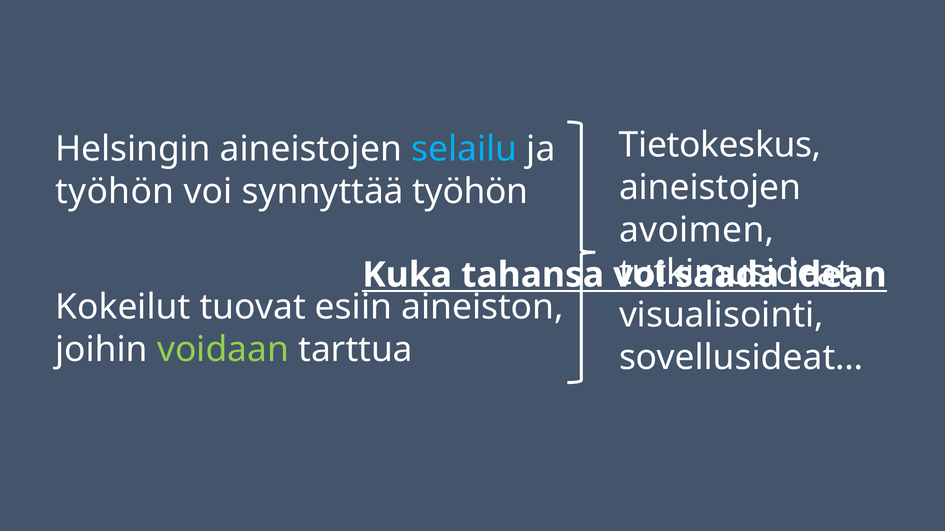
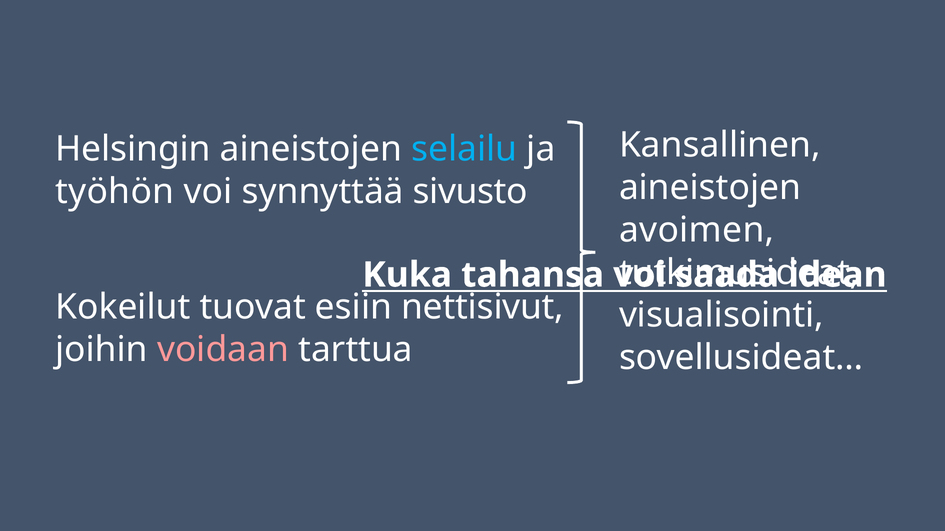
Tietokeskus: Tietokeskus -> Kansallinen (720, 145)
synnyttää työhön: työhön -> sivusto (470, 192)
aineiston: aineiston -> nettisivut (483, 307)
voidaan colour: light green -> pink (223, 350)
